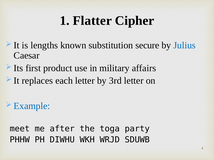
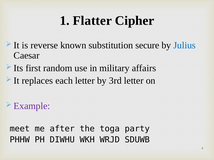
lengths: lengths -> reverse (44, 45)
product: product -> random (58, 68)
Example colour: blue -> purple (32, 106)
